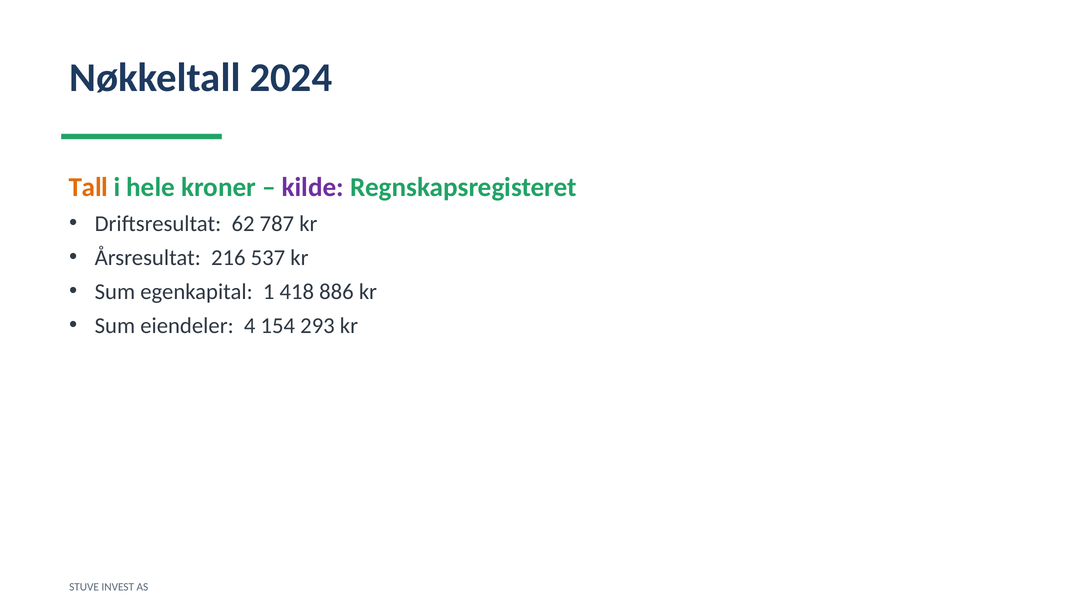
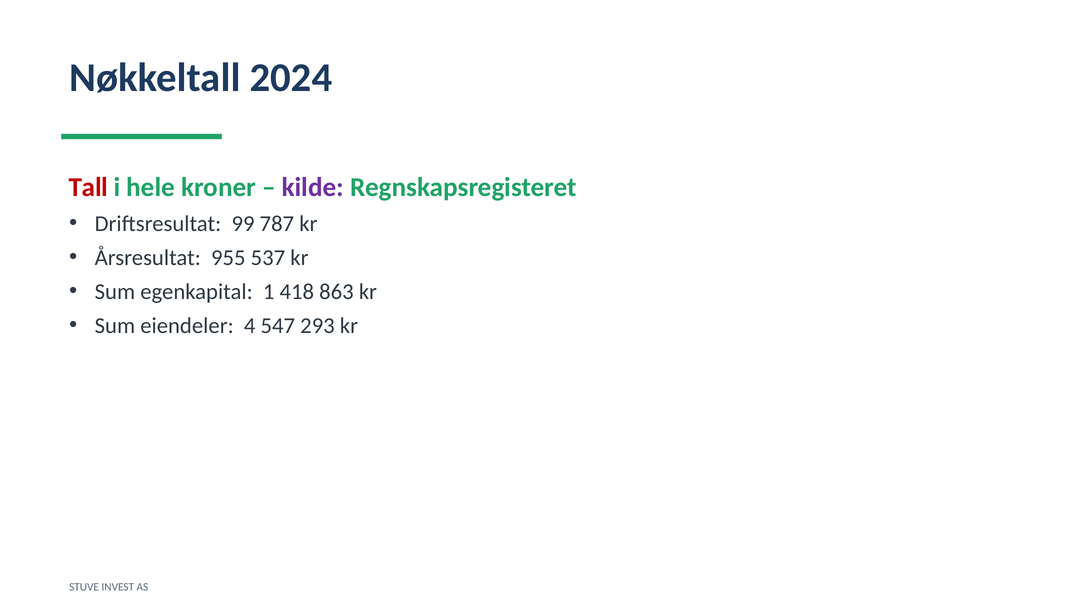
Tall colour: orange -> red (88, 187)
62: 62 -> 99 (243, 224)
216: 216 -> 955 (228, 258)
886: 886 -> 863 (336, 292)
154: 154 -> 547 (278, 326)
